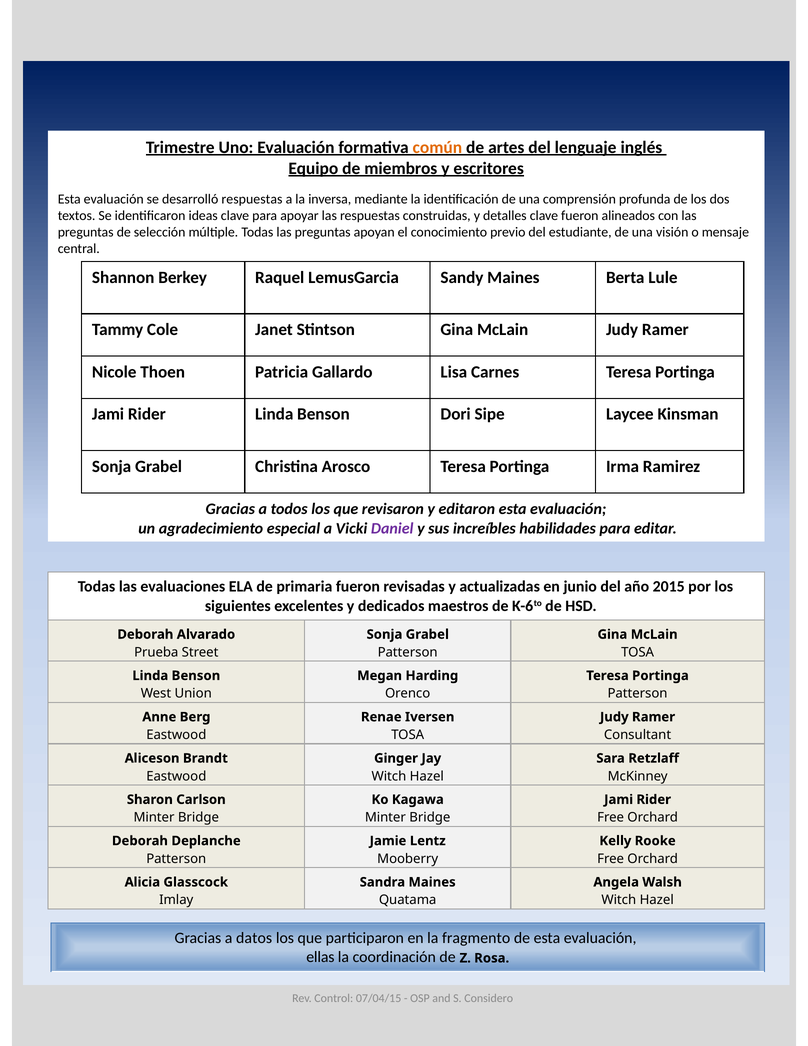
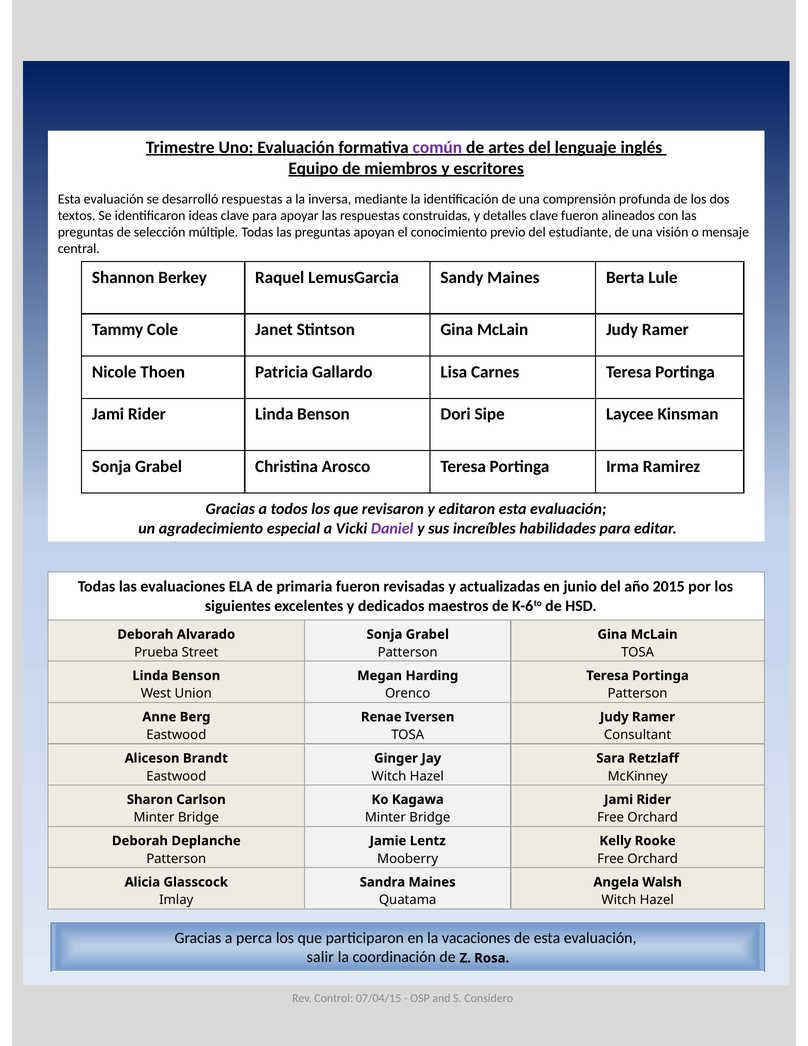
común colour: orange -> purple (437, 147)
datos: datos -> perca (254, 938)
fragmento: fragmento -> vacaciones (476, 938)
ellas: ellas -> salir (320, 957)
